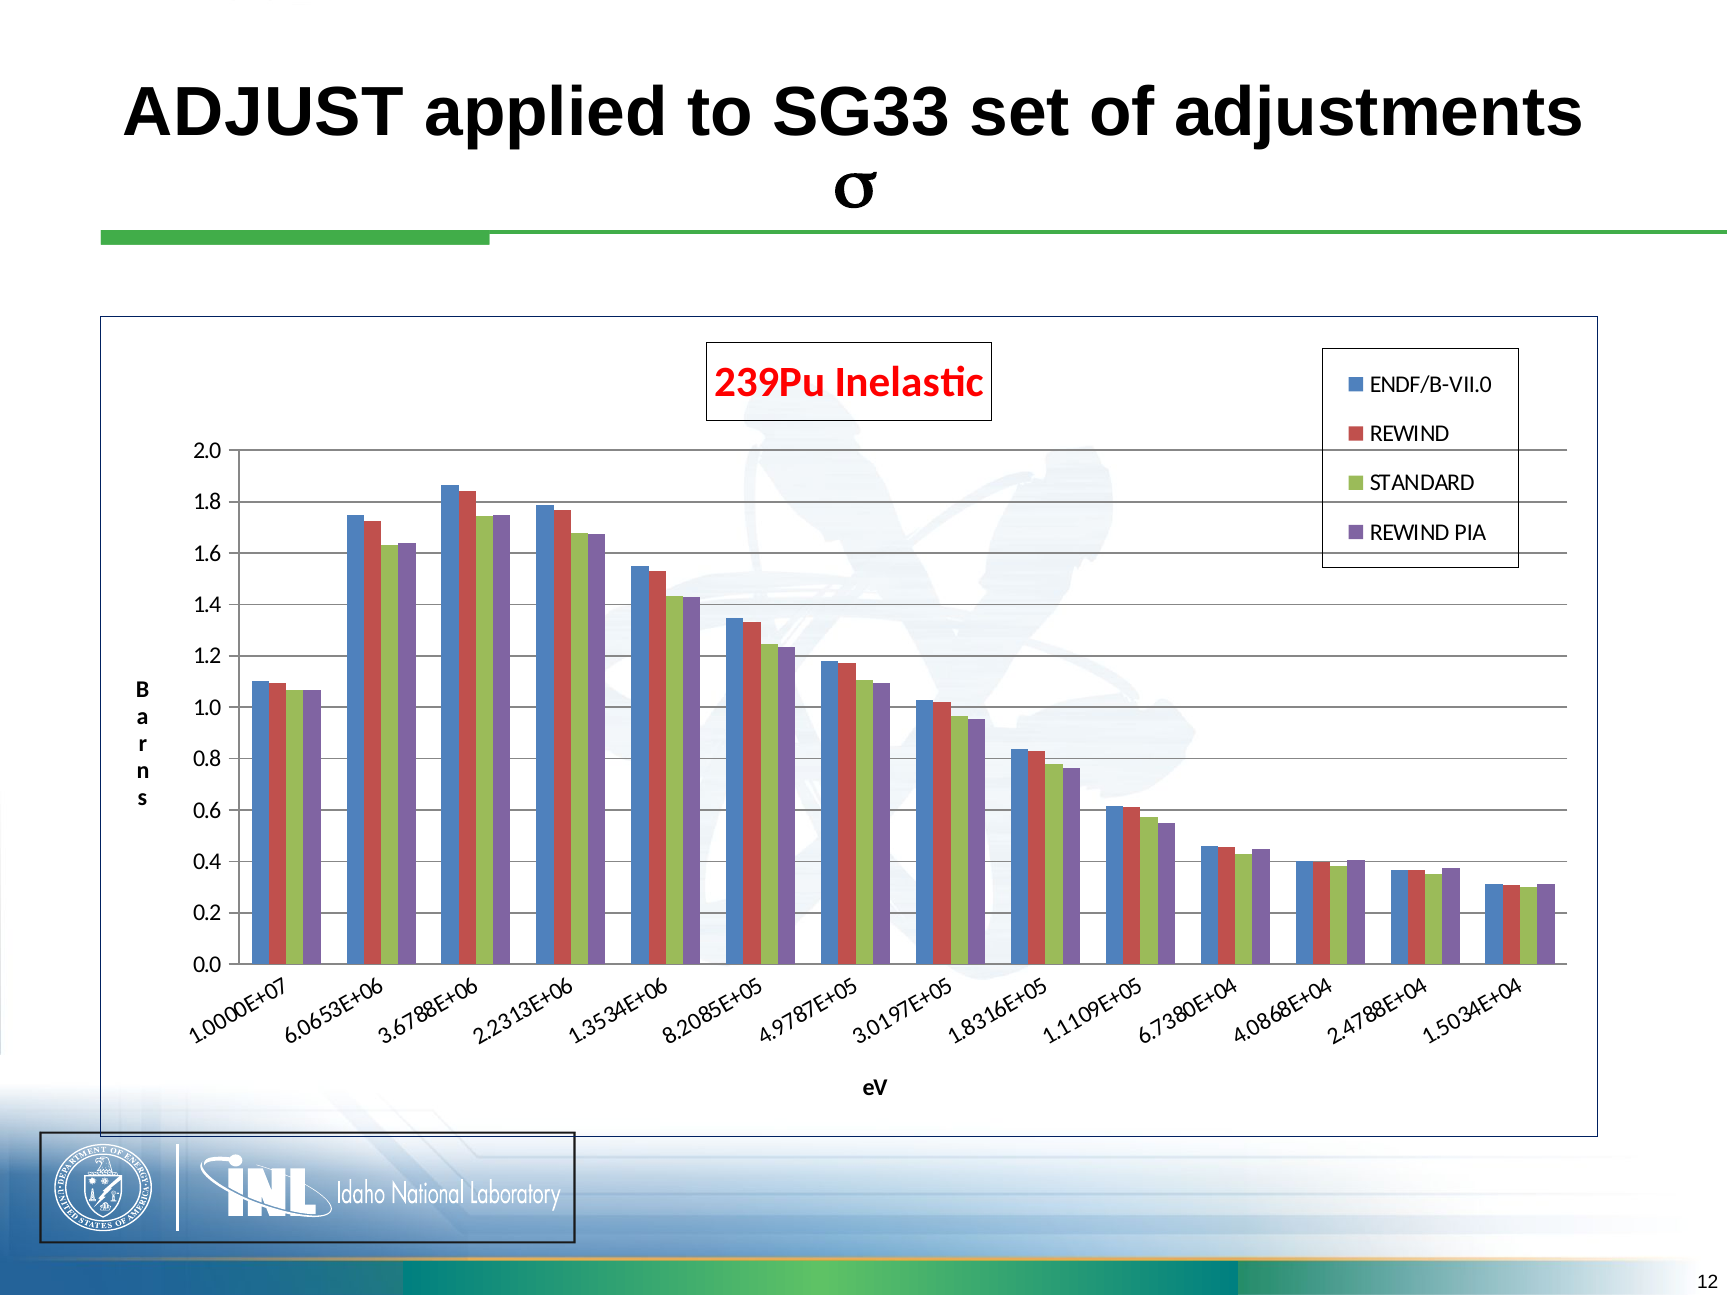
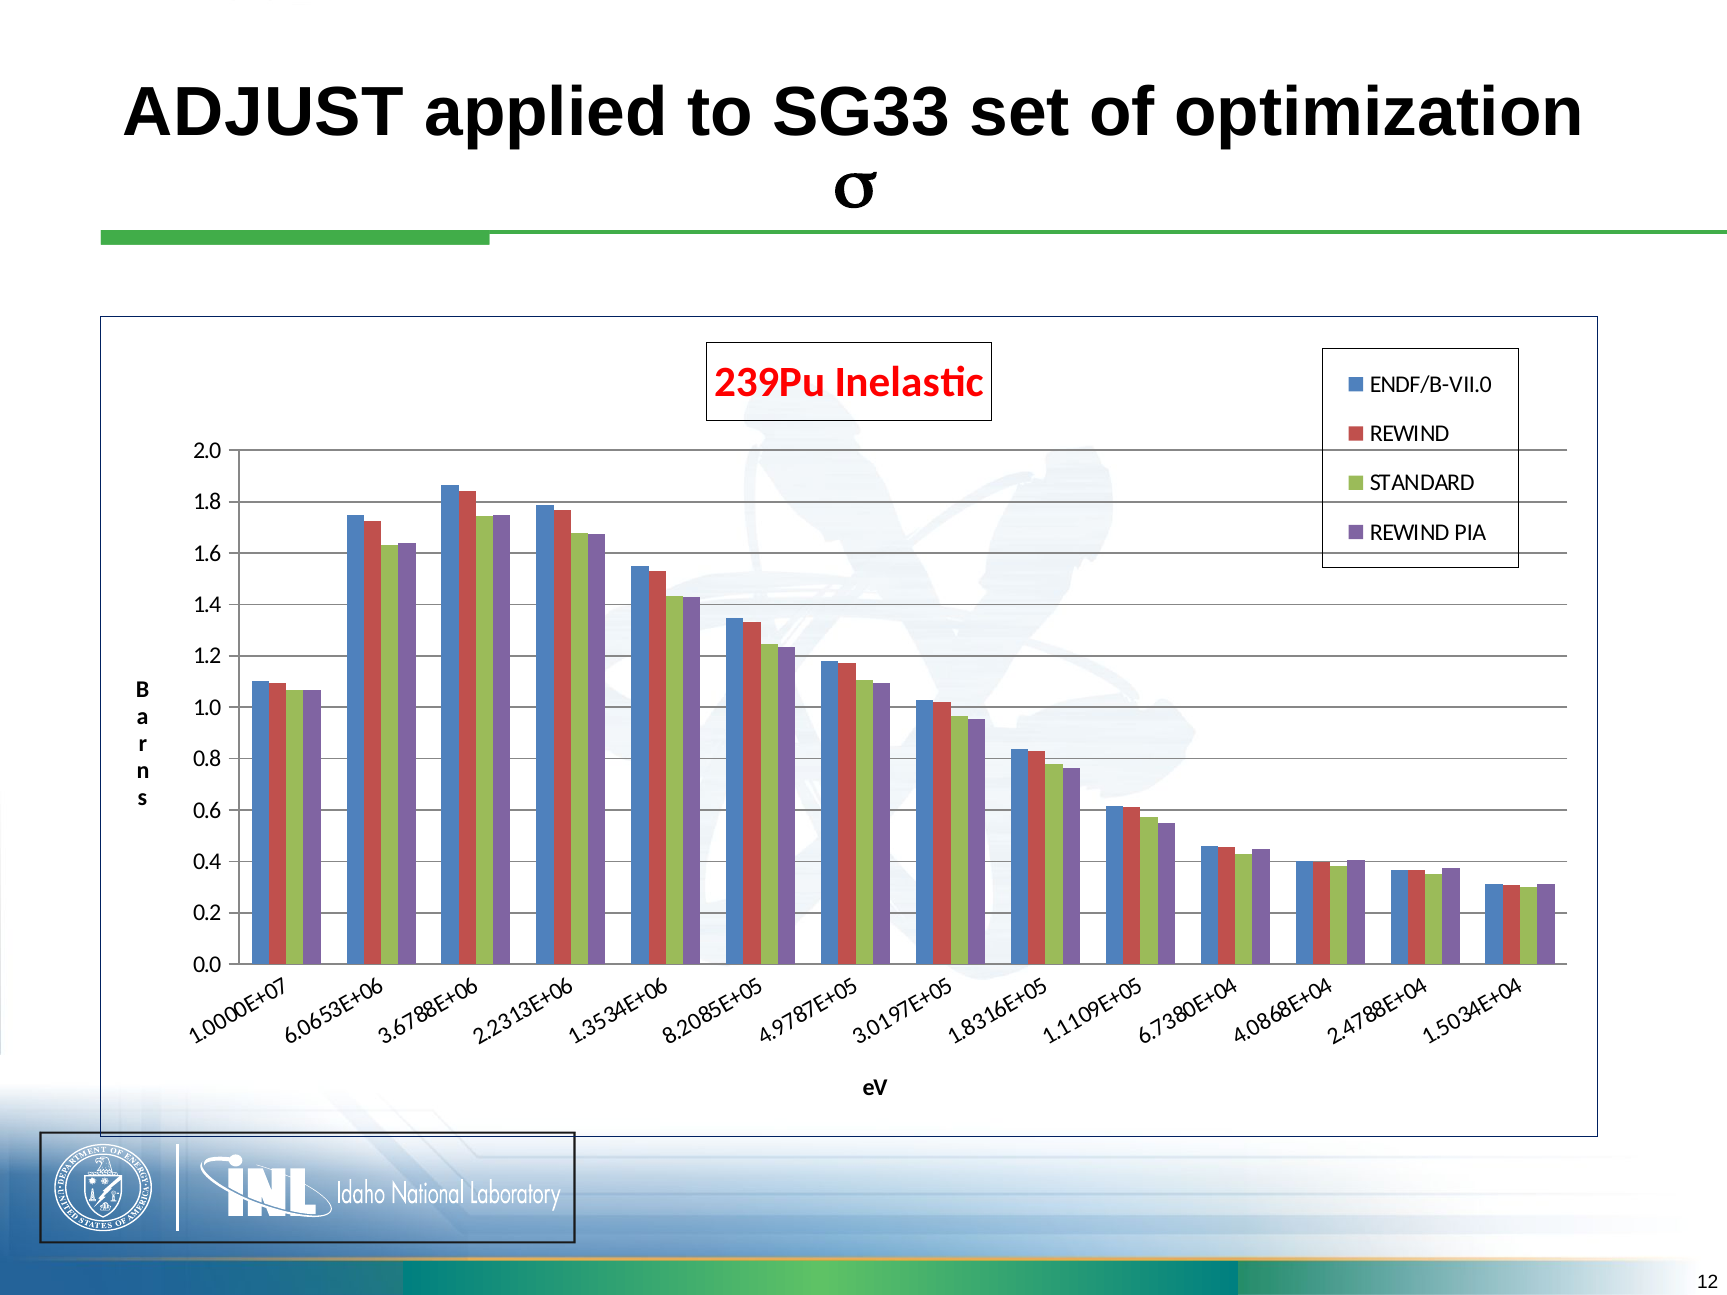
adjustments: adjustments -> optimization (1379, 113)
